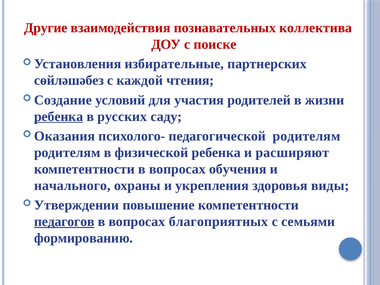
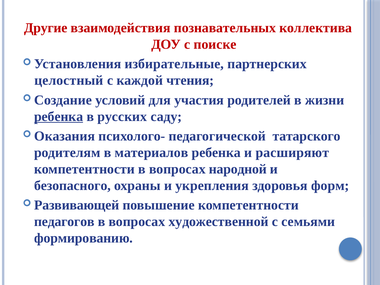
сөйләшәбез: сөйләшәбез -> целостный (69, 80)
педагогической родителям: родителям -> татарского (307, 136)
физической: физической -> материалов (151, 153)
обучения: обучения -> народной (238, 169)
начального: начального -> безопасного (72, 186)
виды: виды -> форм (330, 186)
Утверждении: Утверждении -> Развивающей (77, 205)
педагогов underline: present -> none (64, 222)
благоприятных: благоприятных -> художественной (219, 222)
